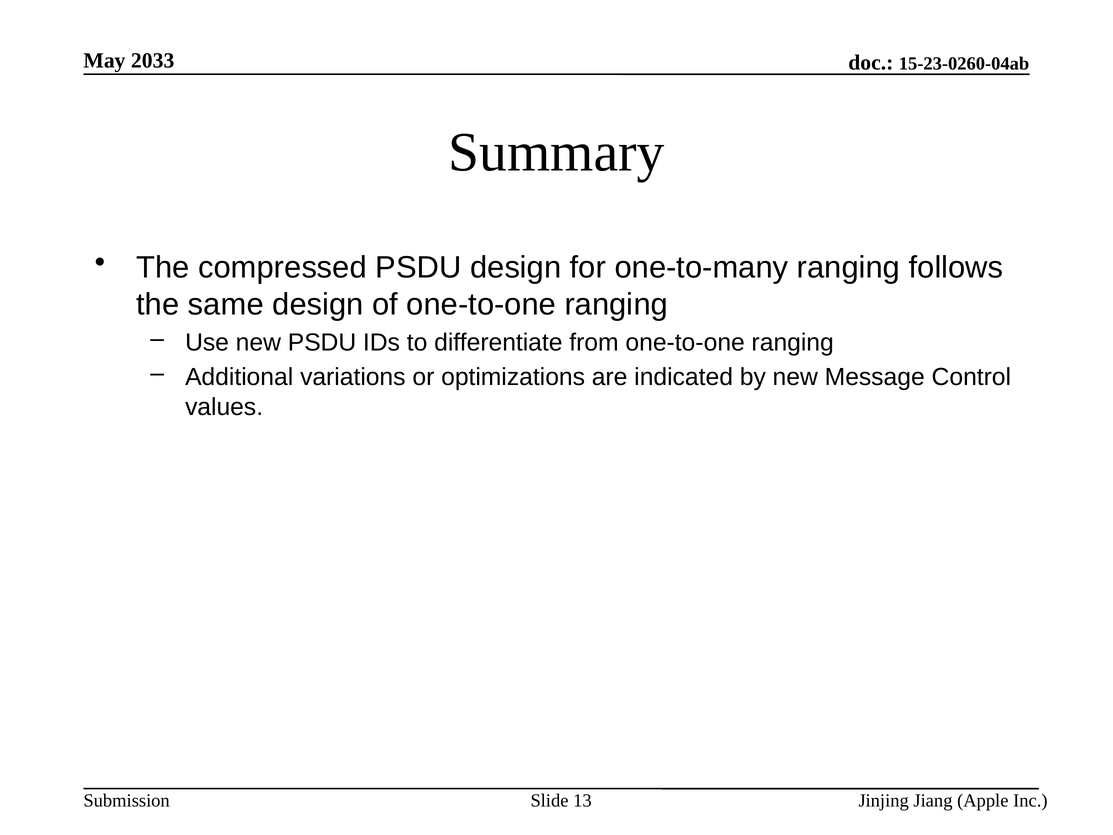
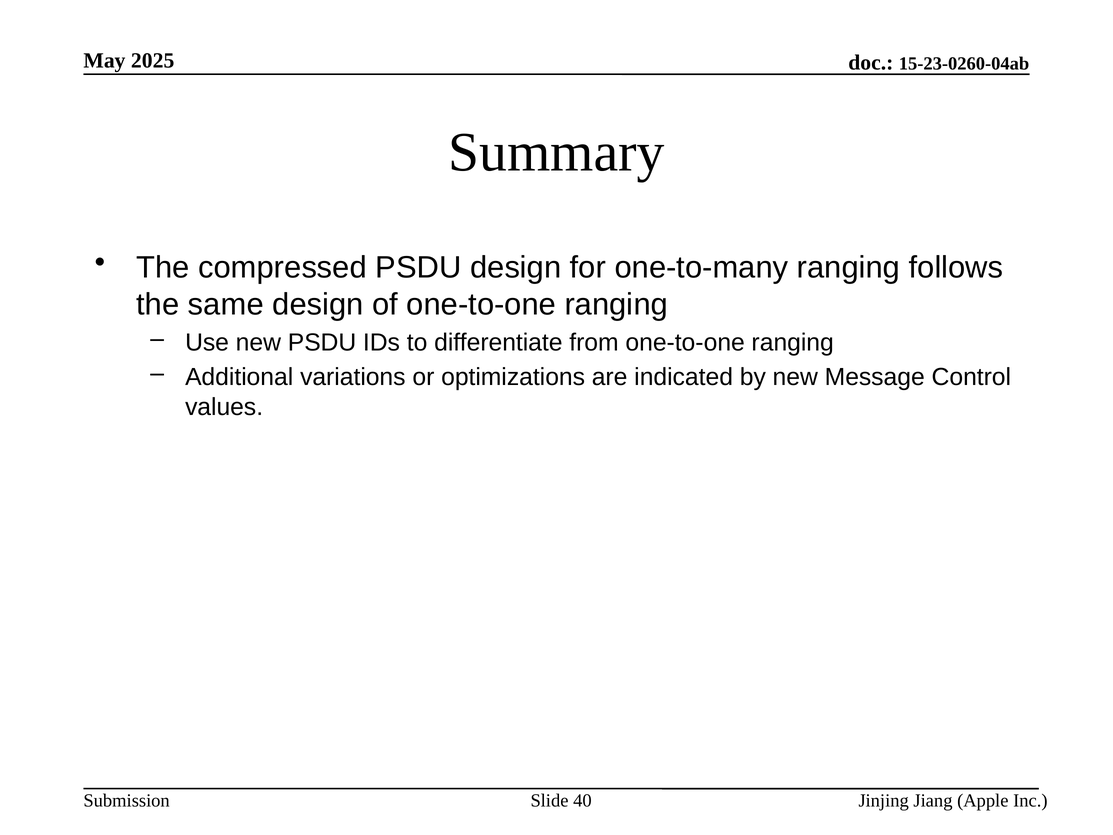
2033: 2033 -> 2025 (153, 61)
13: 13 -> 40 (582, 801)
